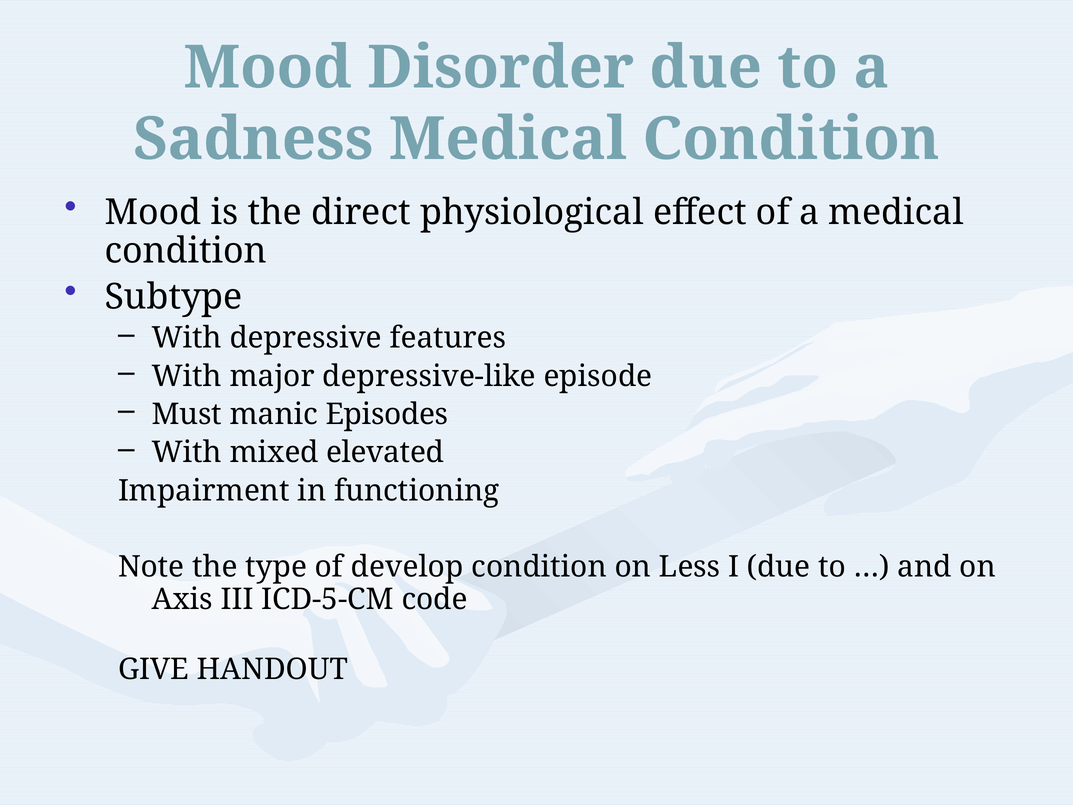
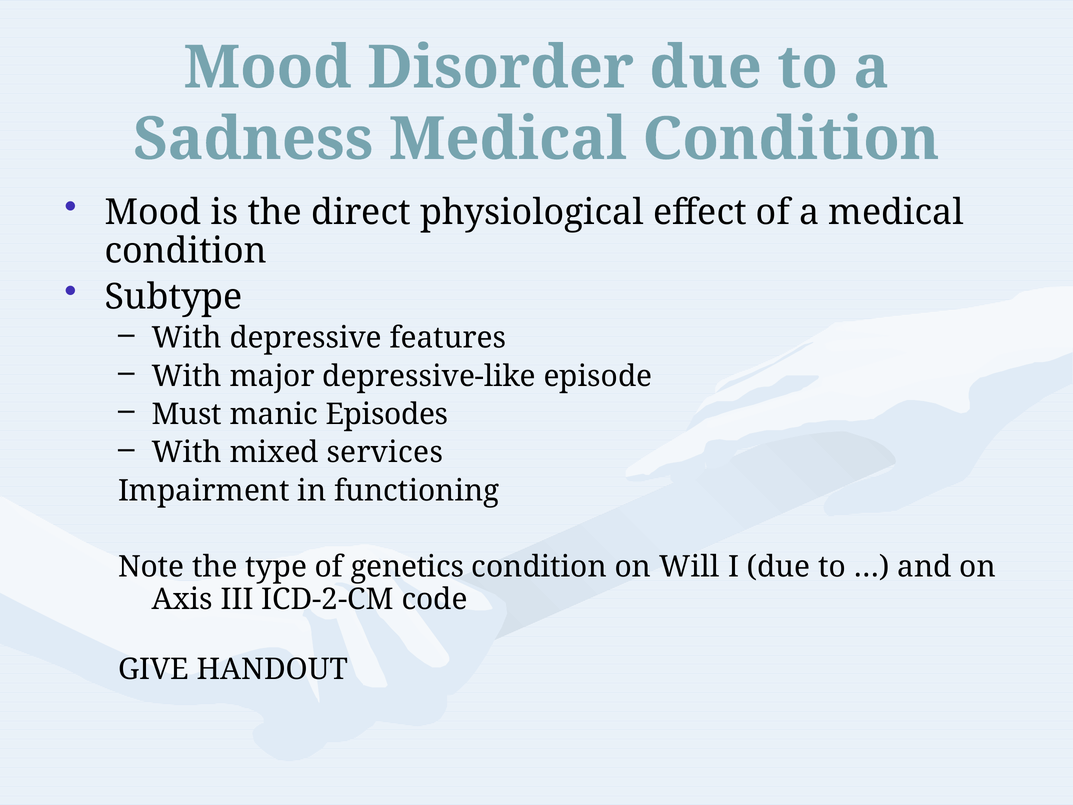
elevated: elevated -> services (385, 452)
develop: develop -> genetics (407, 567)
Less: Less -> Will (690, 567)
ICD-5-CM: ICD-5-CM -> ICD-2-CM (327, 599)
